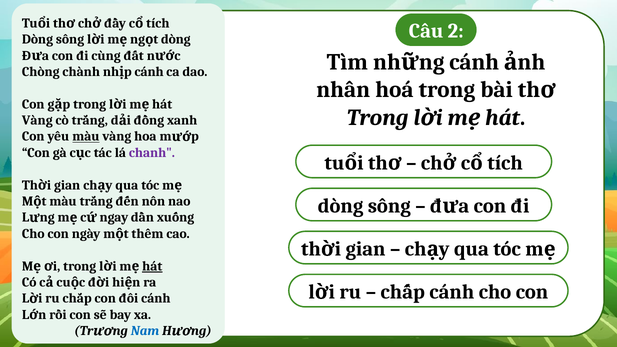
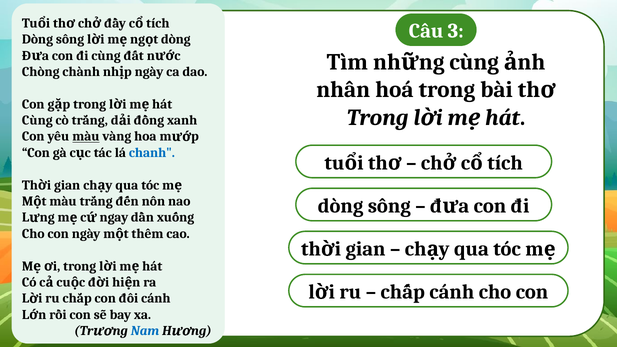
2: 2 -> 3 (456, 31)
cánh: cánh -> cùng (474, 62)
cánh: cánh -> ngày (149, 72)
Vàng: Vàng -> Cùng (37, 120)
chanh colour: purple -> blue (152, 153)
hát underline: present -> none (152, 266)
